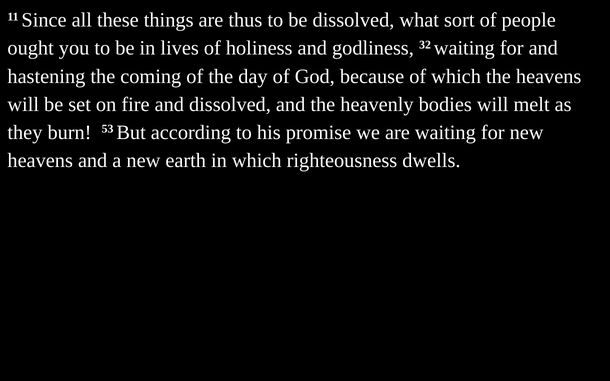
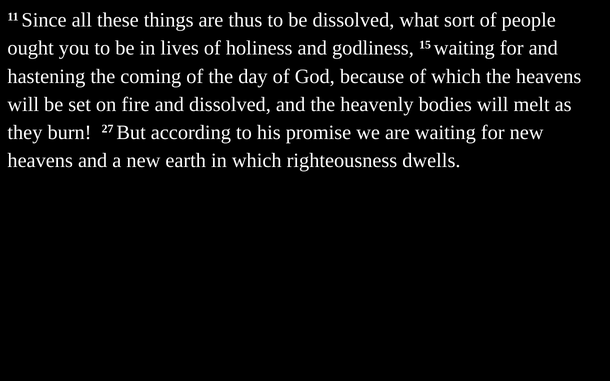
32: 32 -> 15 (425, 45)
53: 53 -> 27 (108, 129)
